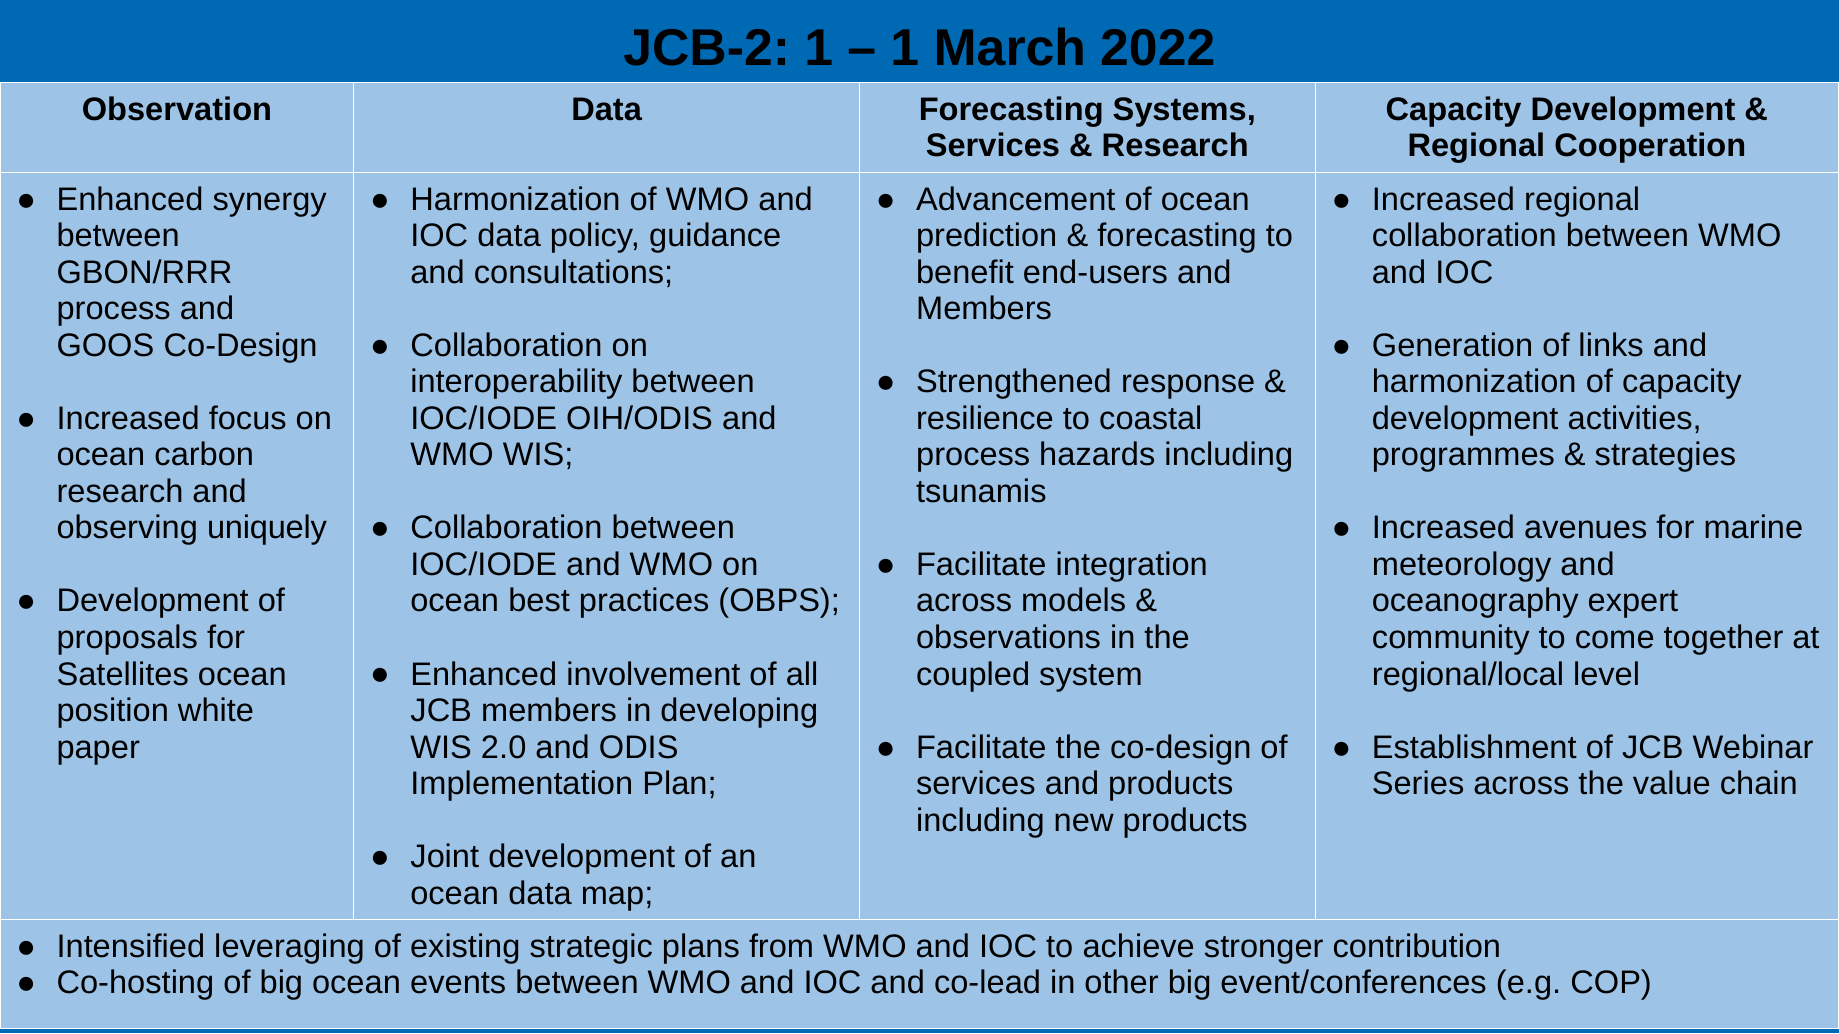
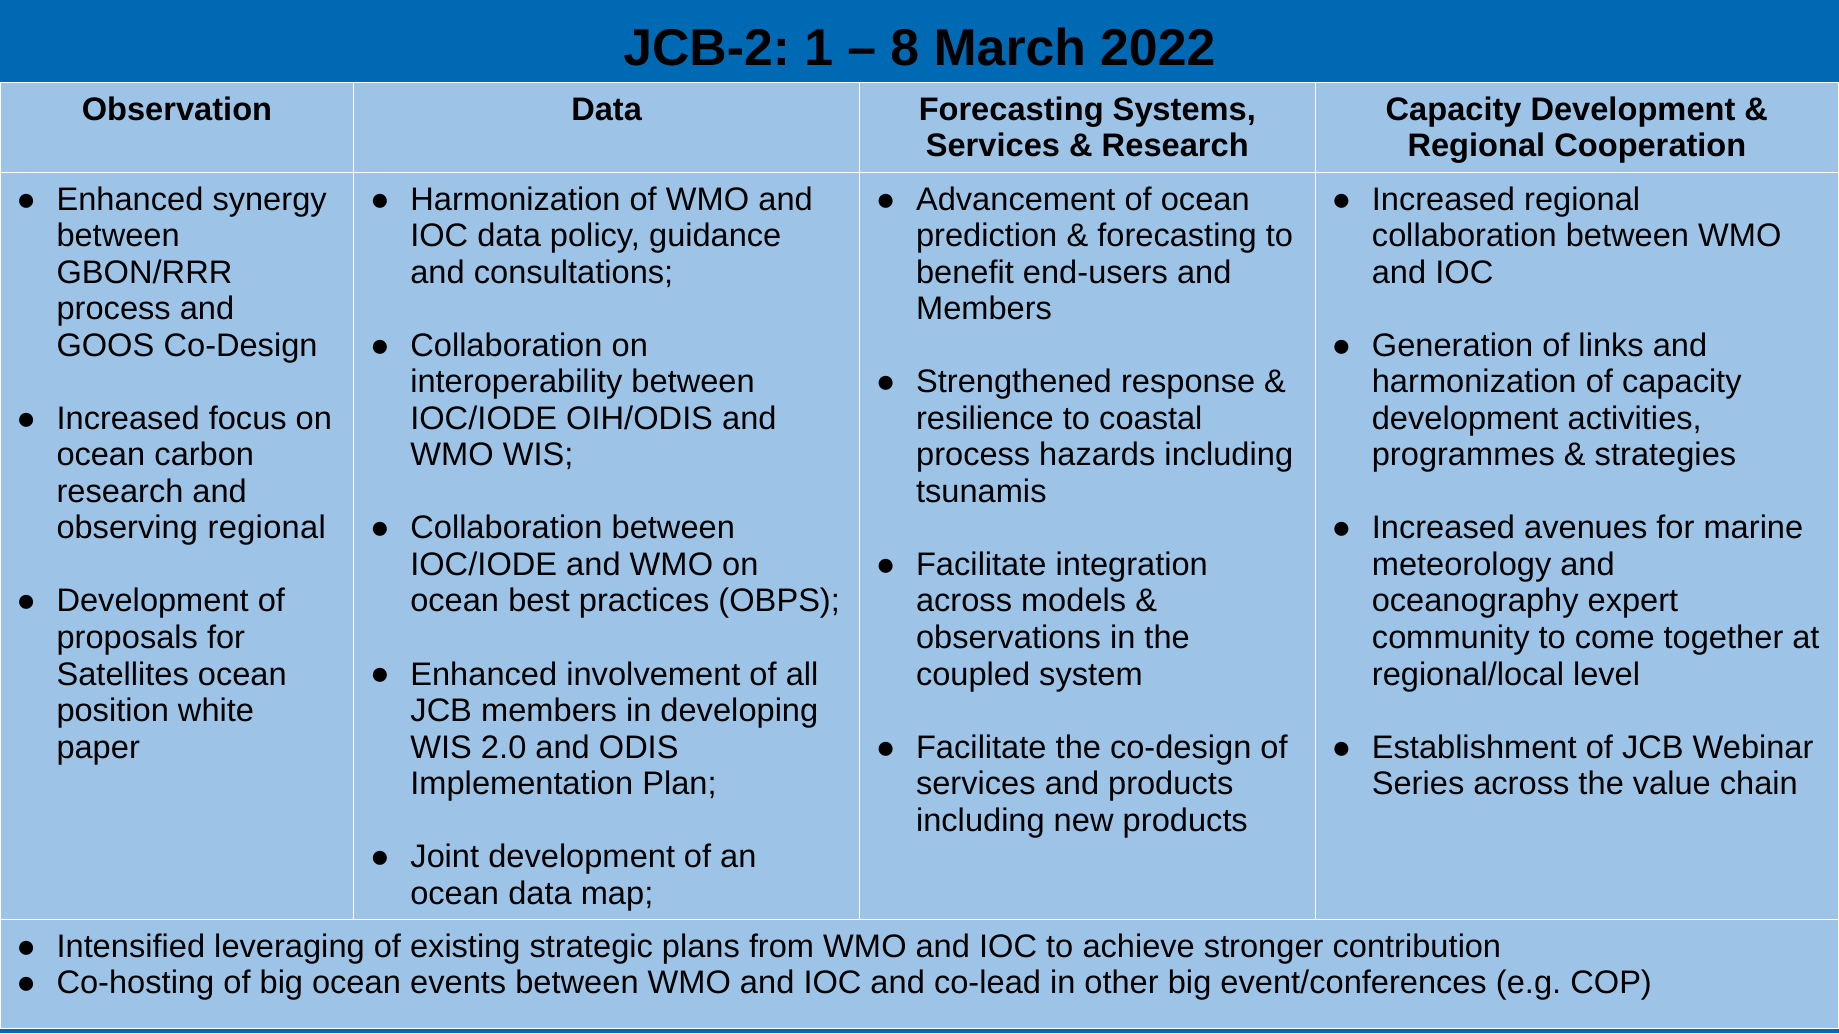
1: 1 -> 8 (905, 48)
observing uniquely: uniquely -> regional (267, 528)
